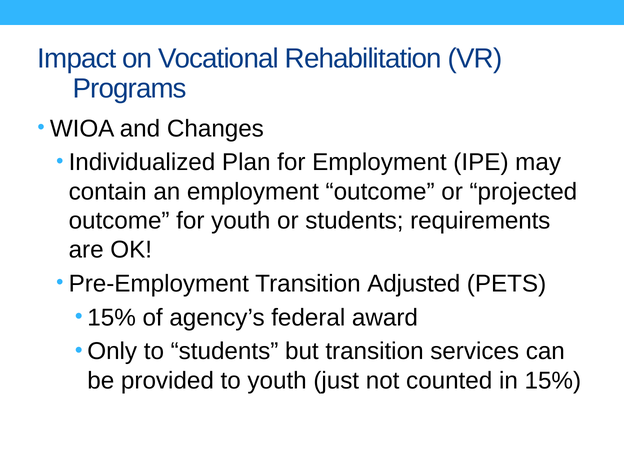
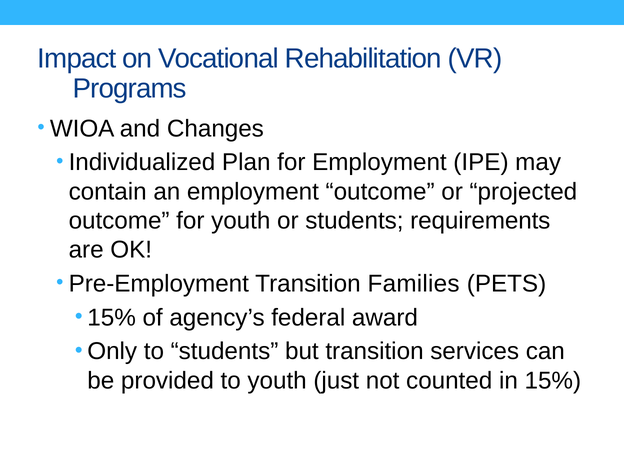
Adjusted: Adjusted -> Families (414, 284)
